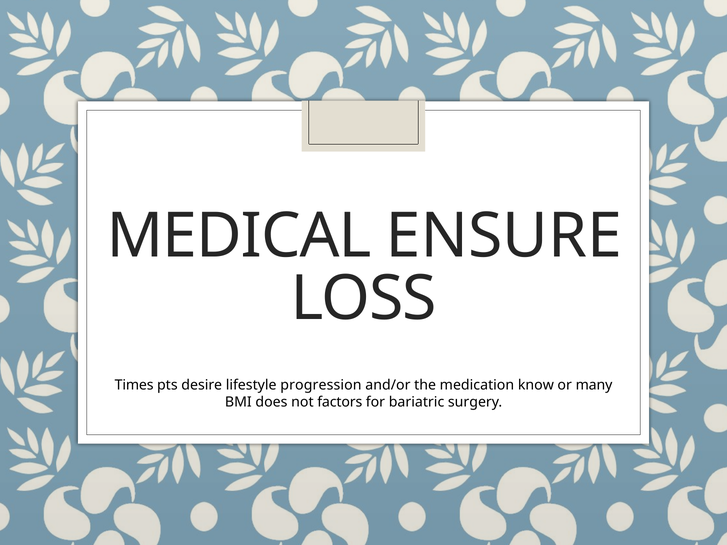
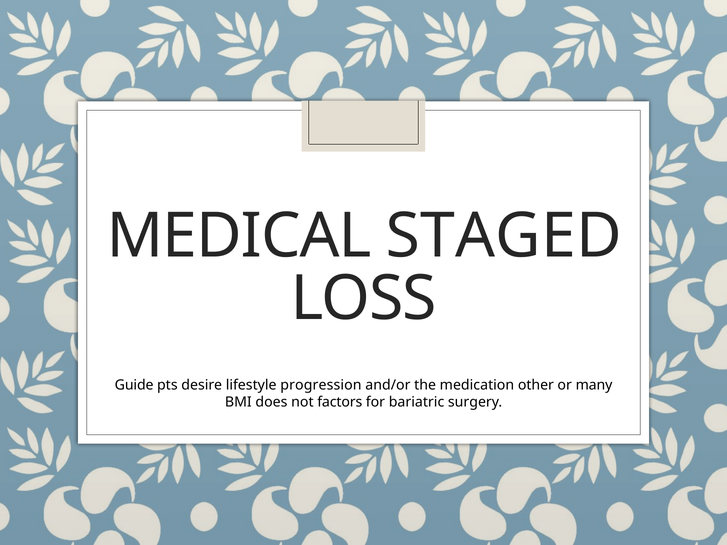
ENSURE: ENSURE -> STAGED (504, 236)
Times: Times -> Guide (134, 385)
know: know -> other (536, 385)
